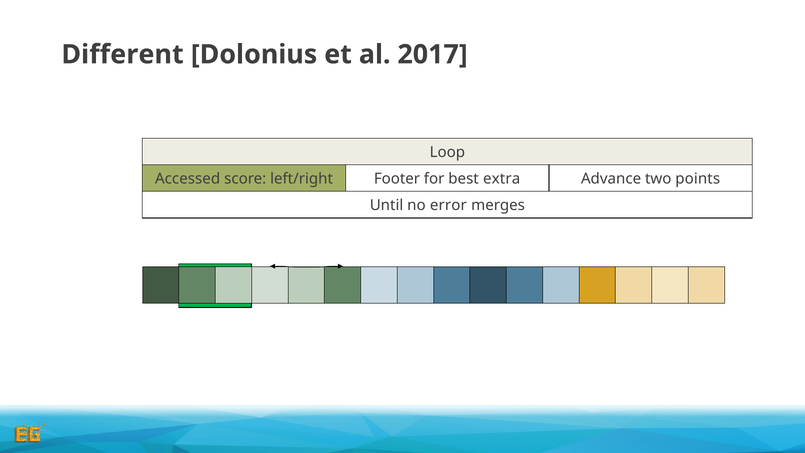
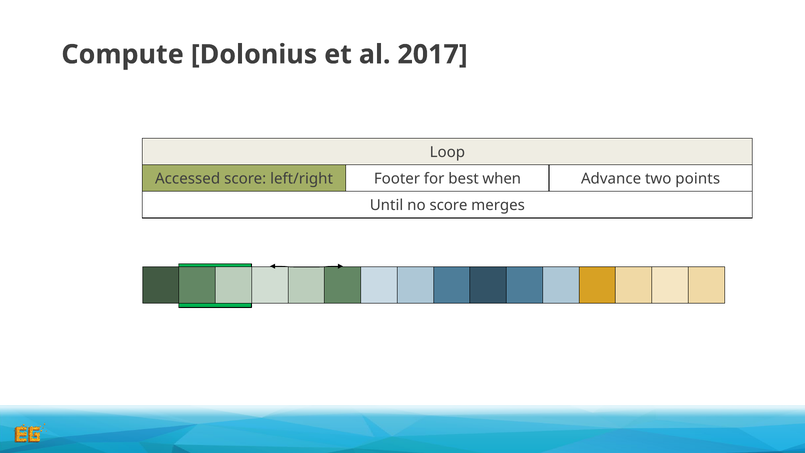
Different: Different -> Compute (123, 54)
extra: extra -> when (502, 179)
no error: error -> score (449, 205)
